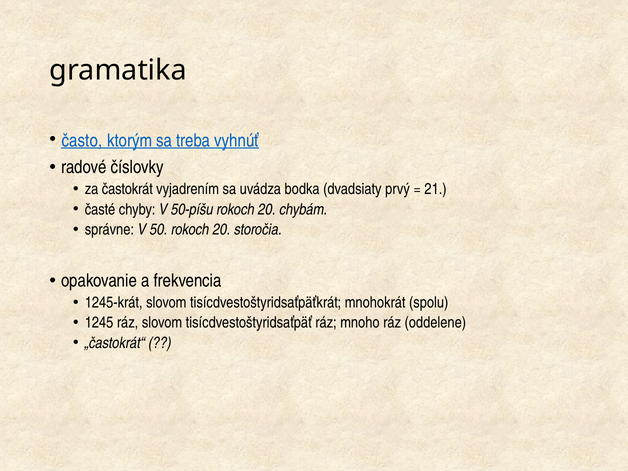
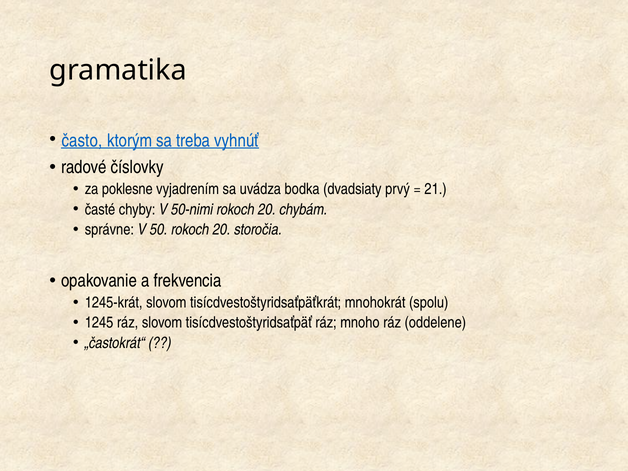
častokrát: častokrát -> poklesne (127, 189)
50-píšu: 50-píšu -> 50-nimi (192, 209)
